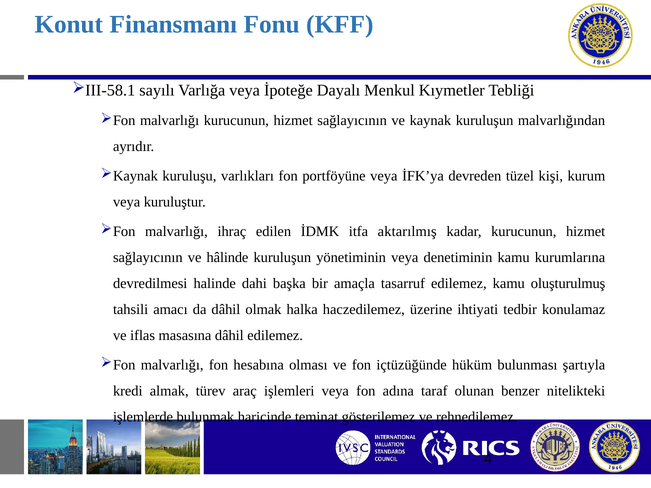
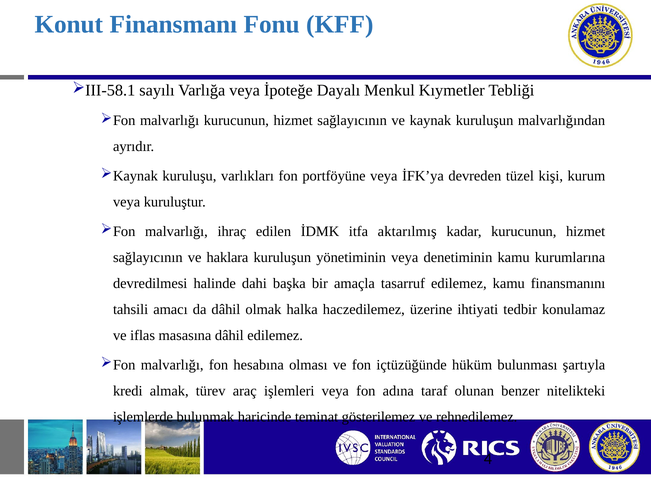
hâlinde: hâlinde -> haklara (228, 258)
oluşturulmuş: oluşturulmuş -> finansmanını (568, 284)
